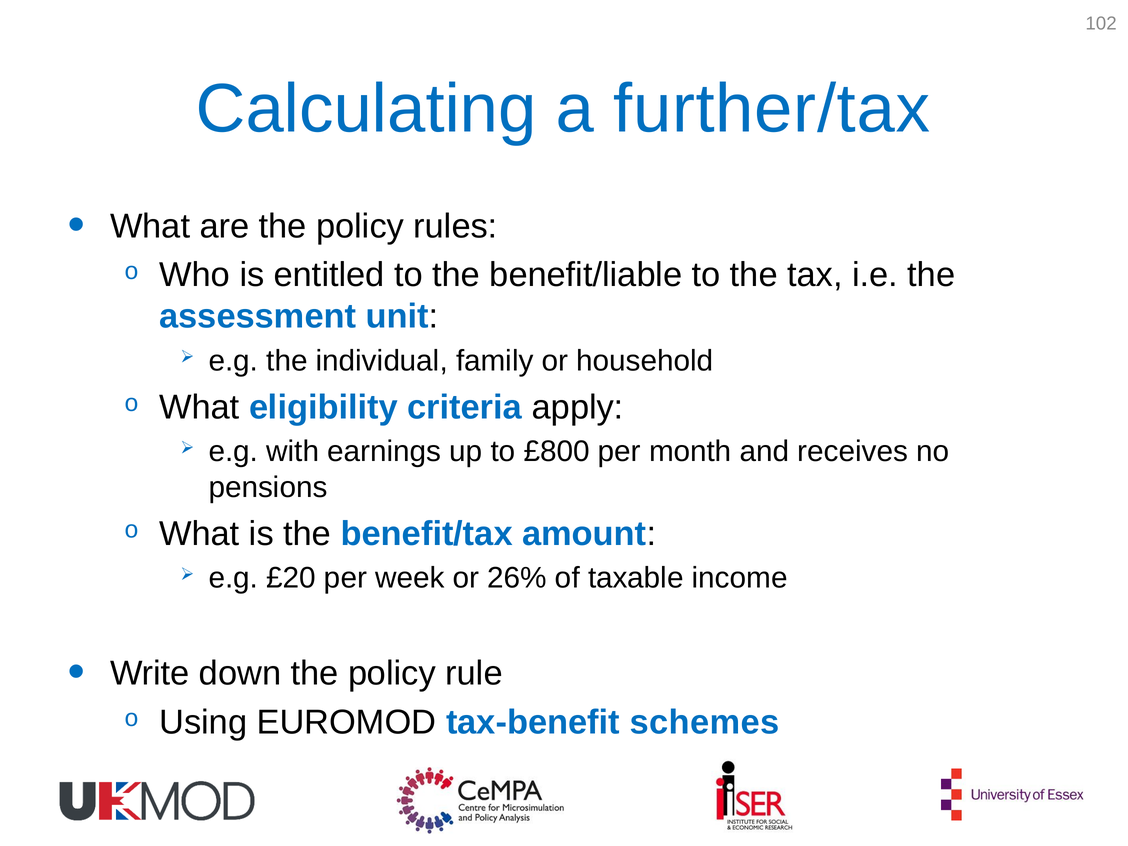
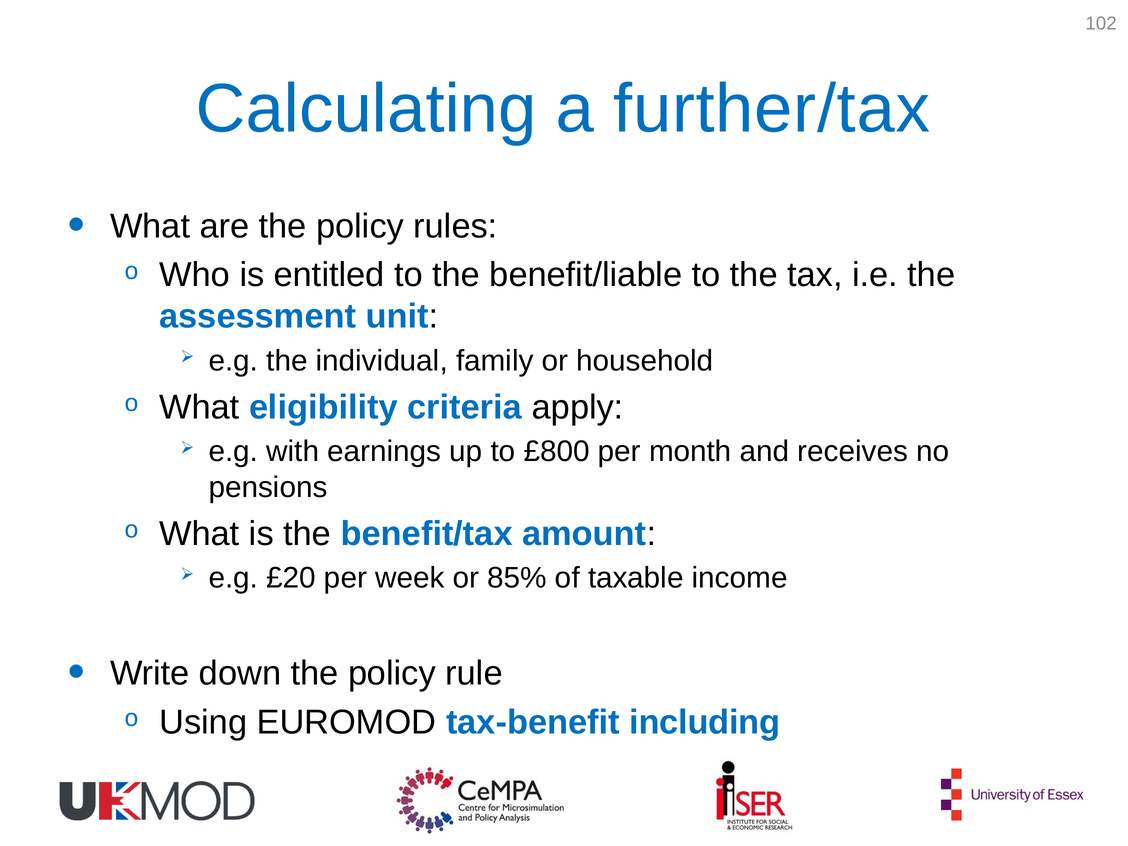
26%: 26% -> 85% (517, 578)
schemes: schemes -> including (705, 722)
